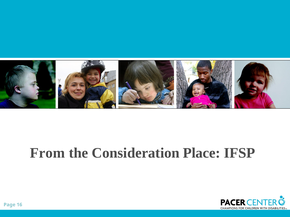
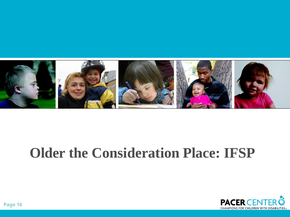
From: From -> Older (48, 153)
